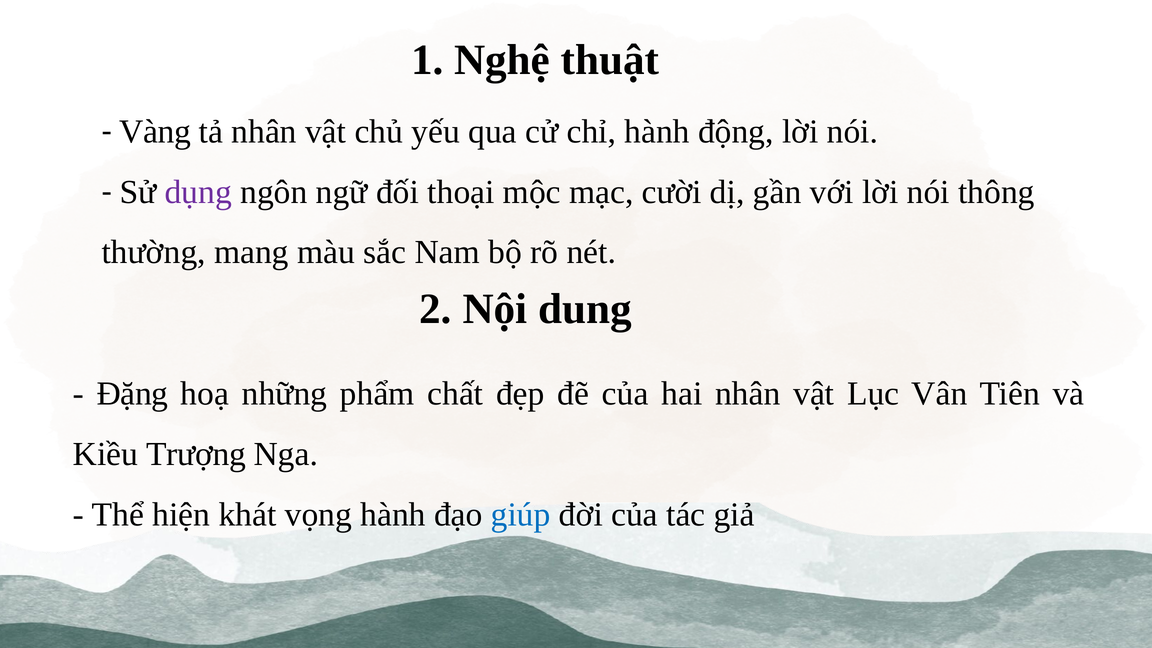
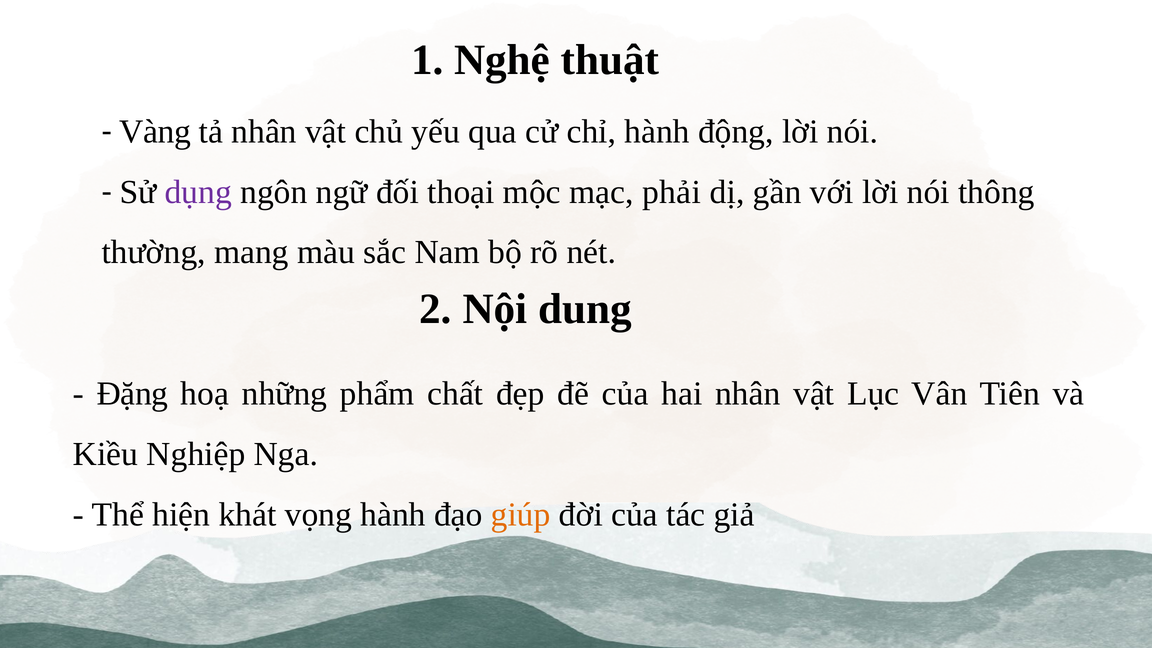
cười: cười -> phải (672, 192)
Trượng: Trượng -> Nghiệp (196, 454)
giúp colour: blue -> orange (521, 514)
